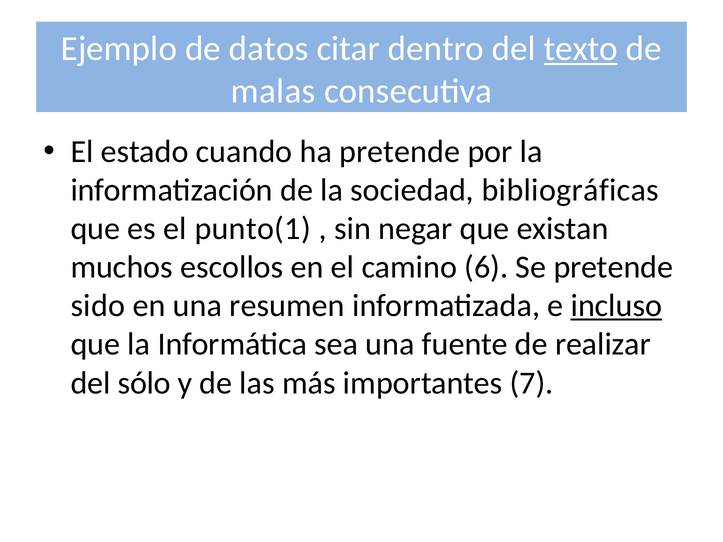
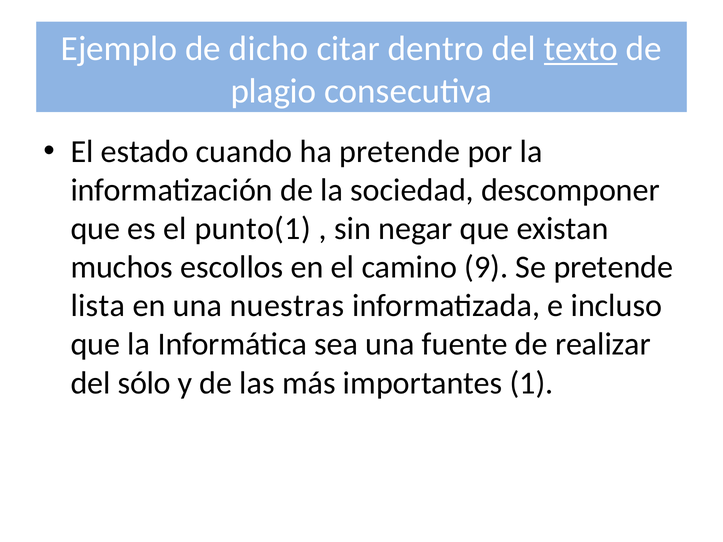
datos: datos -> dicho (269, 49)
malas: malas -> plagio (274, 91)
bibliográficas: bibliográficas -> descomponer (571, 190)
6: 6 -> 9 (486, 267)
sido: sido -> lista (98, 306)
resumen: resumen -> nuestras (287, 306)
incluso underline: present -> none (616, 306)
7: 7 -> 1 (532, 383)
